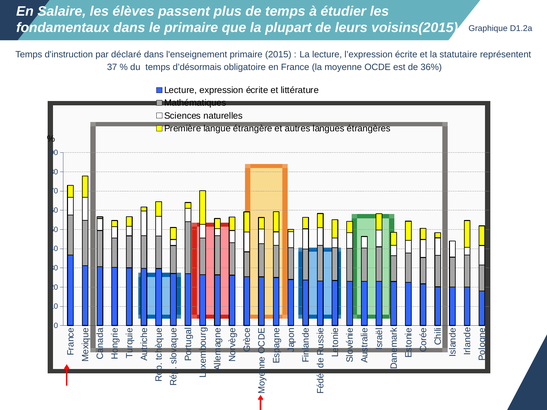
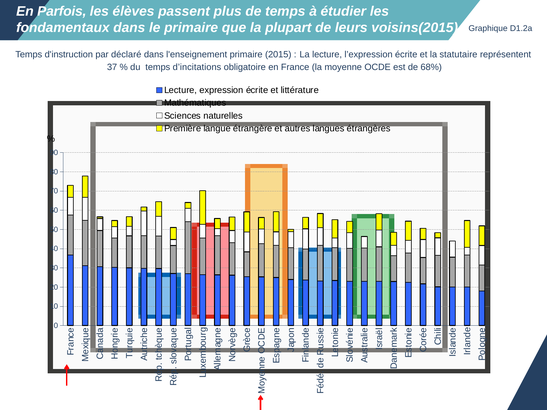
Salaire: Salaire -> Parfois (62, 11)
d’désormais: d’désormais -> d’incitations (197, 67)
36%: 36% -> 68% (431, 67)
